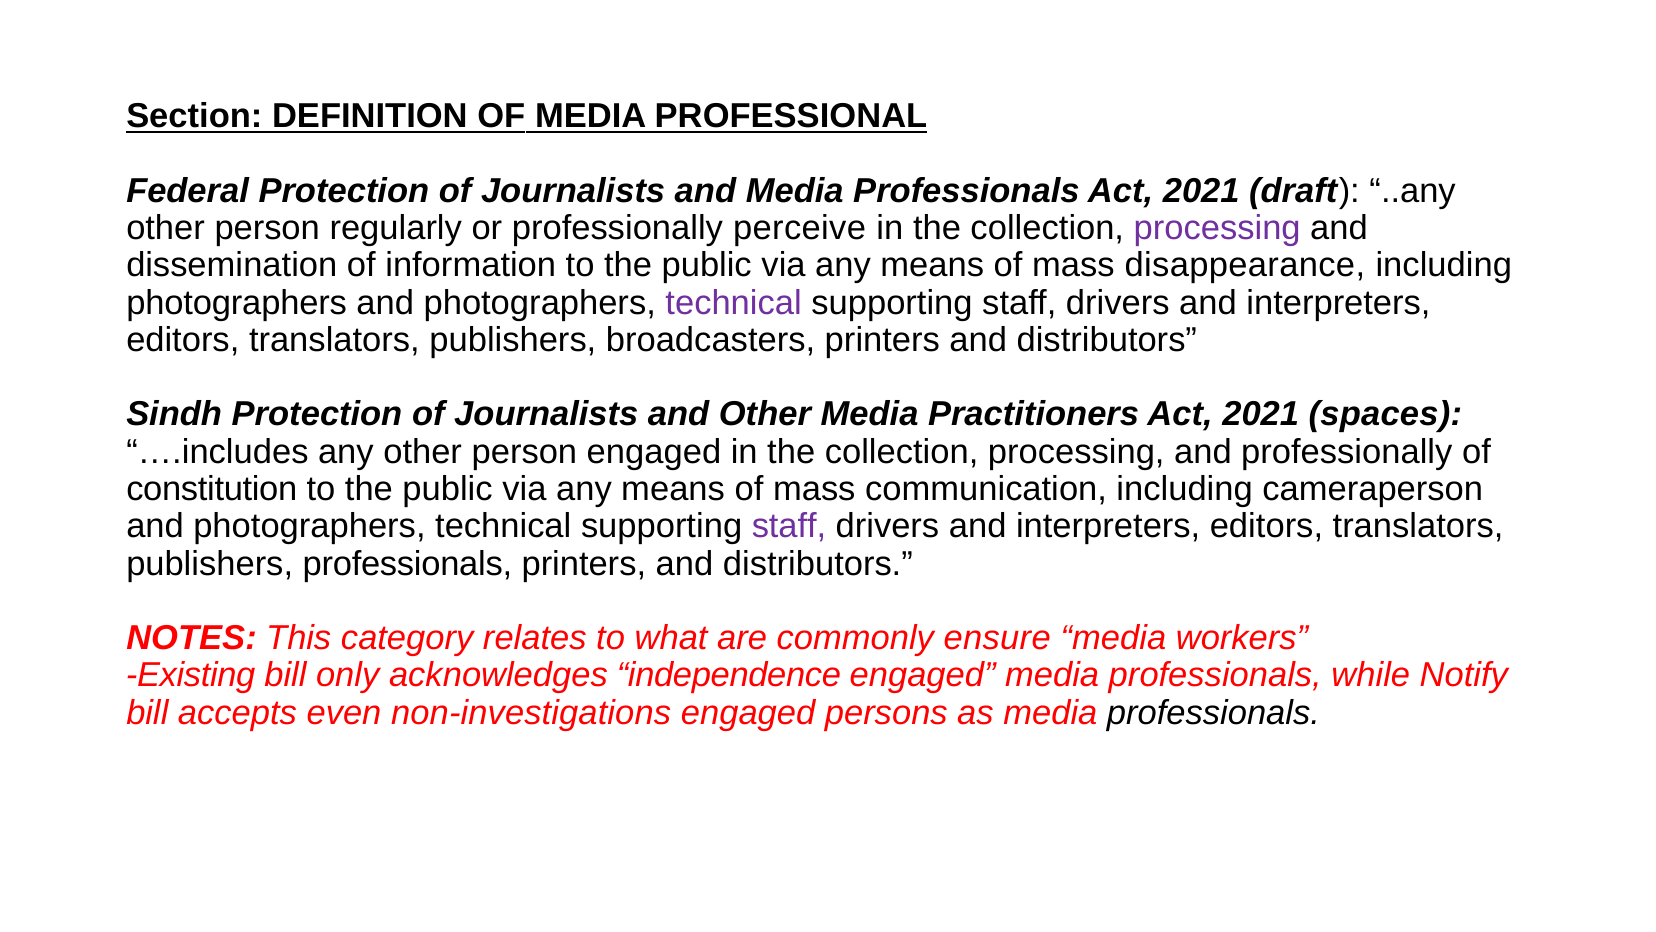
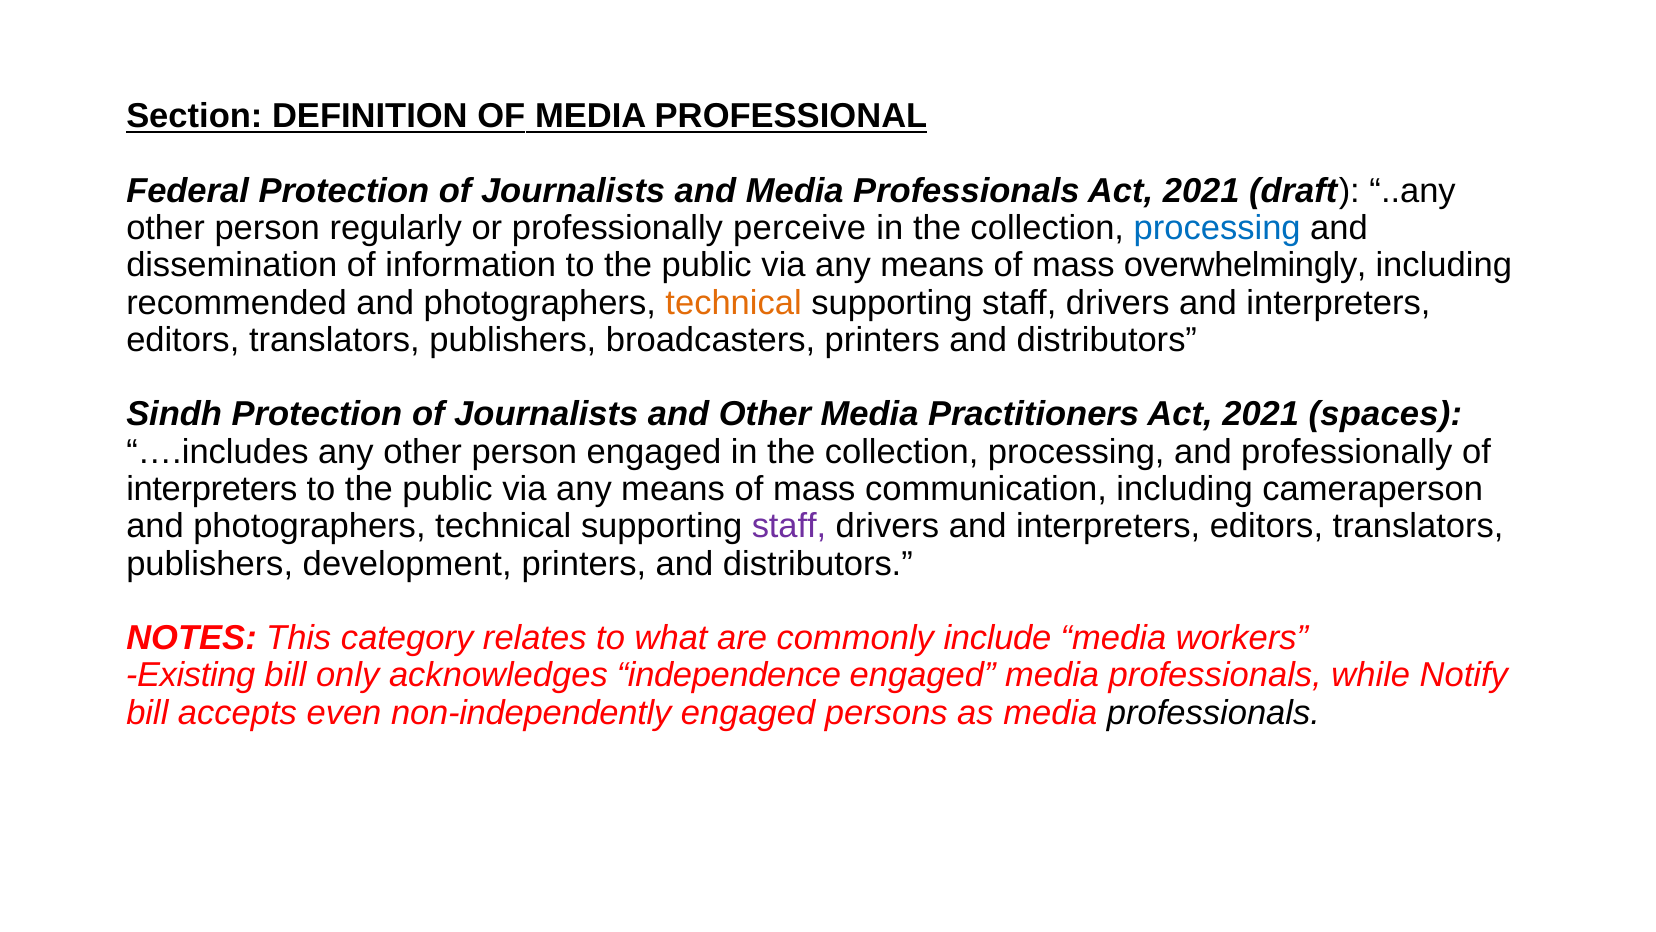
processing colour: purple -> blue (1217, 228)
disappearance: disappearance -> overwhelmingly (1245, 265)
photographers: photographers -> recommended (237, 303)
technical colour: purple -> orange (734, 303)
constitution: constitution -> interpreters (212, 489)
publishers professionals: professionals -> development (407, 563)
ensure: ensure -> include (997, 638)
non-investigations: non-investigations -> non-independently (531, 712)
